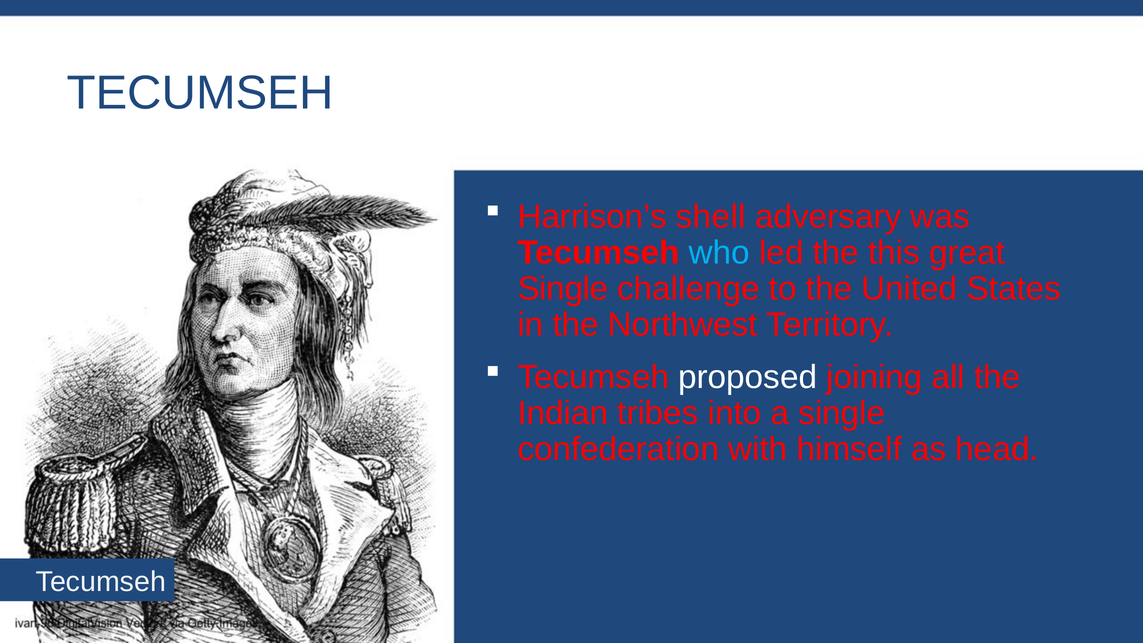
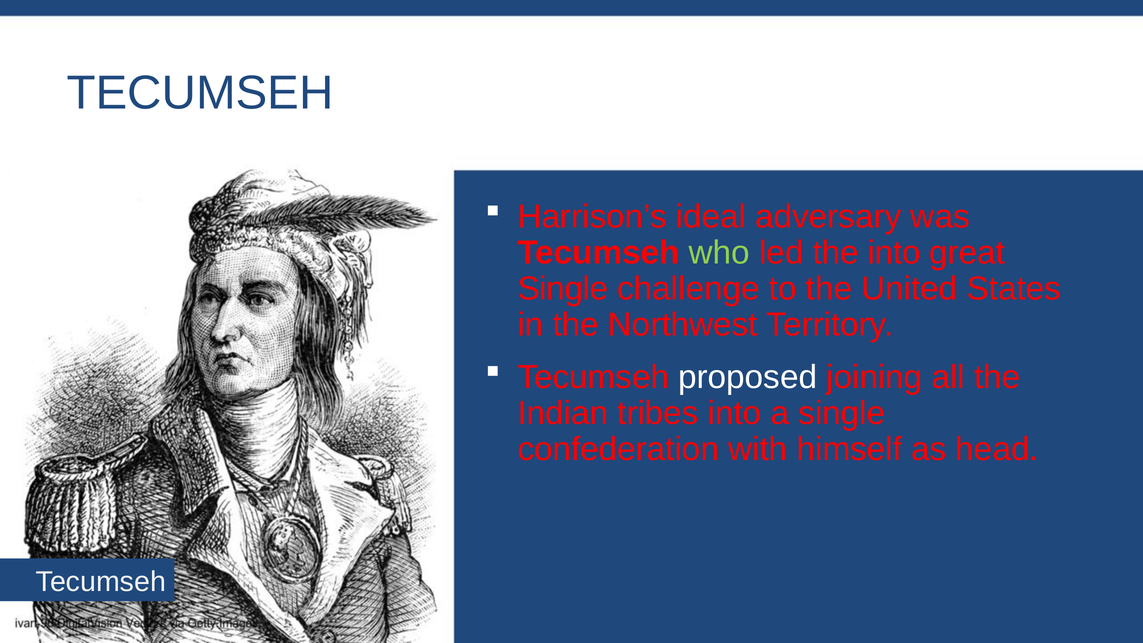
shell: shell -> ideal (711, 217)
who colour: light blue -> light green (719, 253)
the this: this -> into (894, 253)
